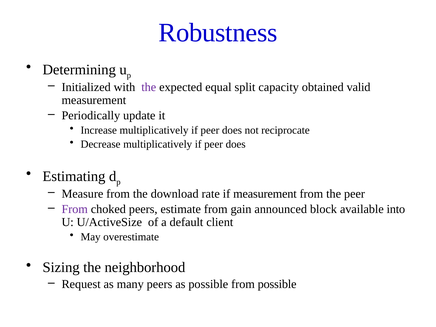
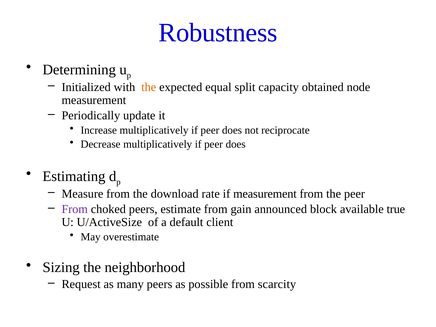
the colour: purple -> orange (149, 87)
valid: valid -> node (358, 87)
into: into -> true (396, 209)
from possible: possible -> scarcity (277, 284)
